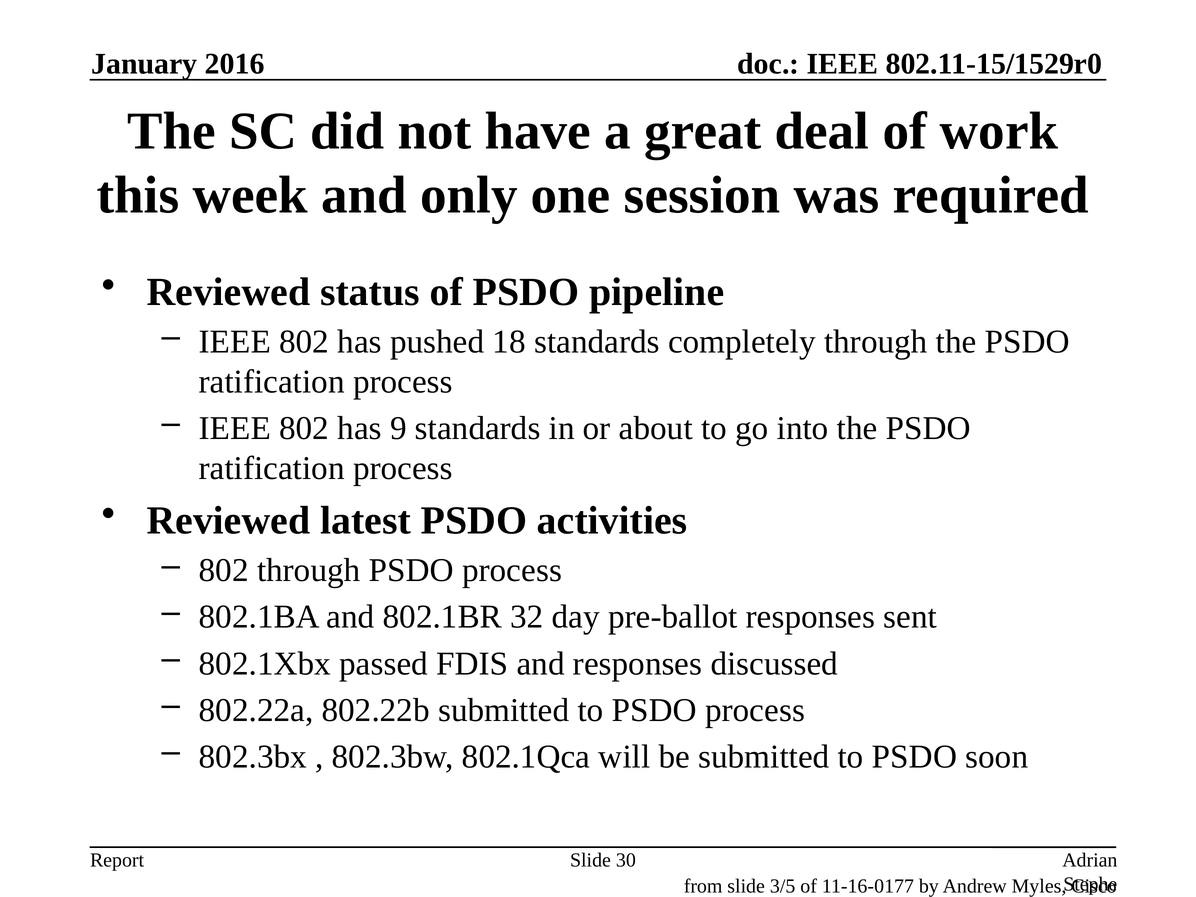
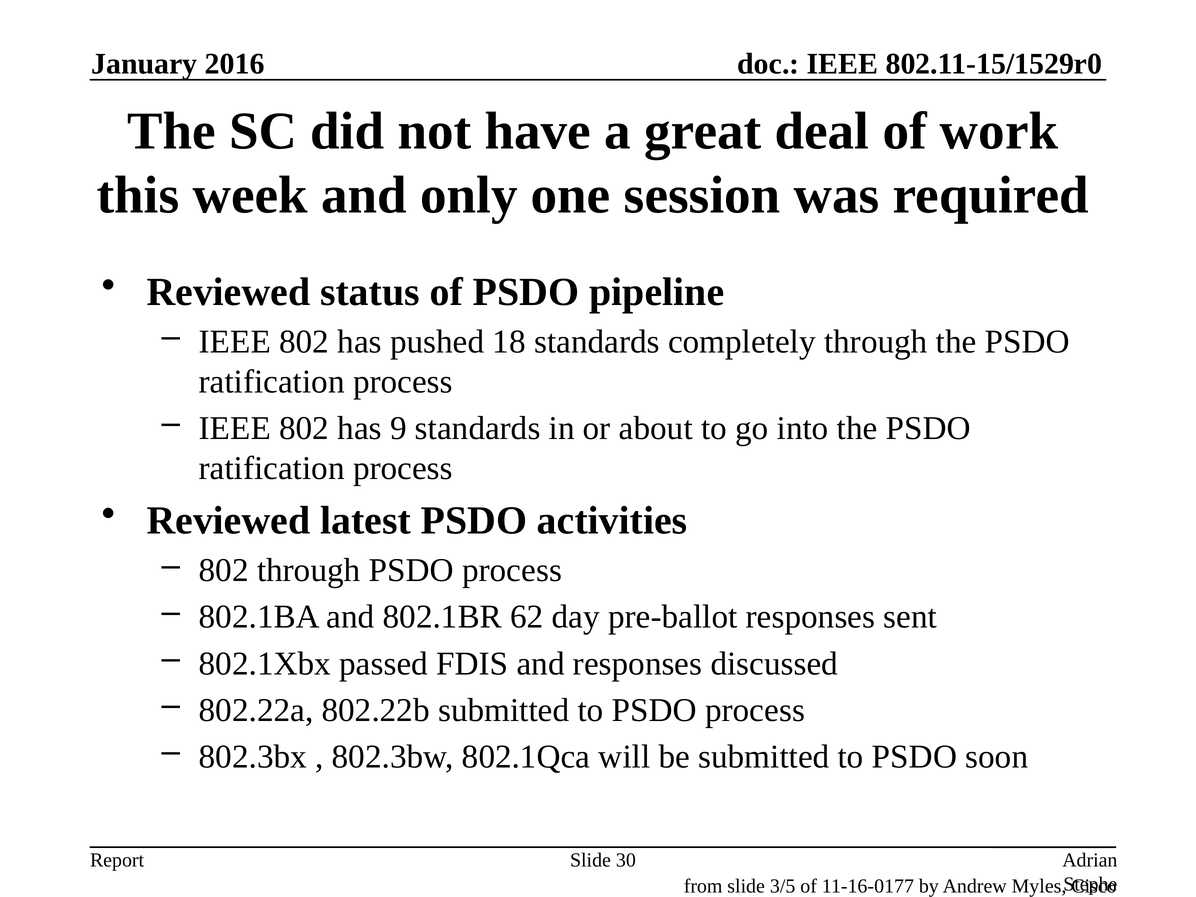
32: 32 -> 62 (527, 617)
